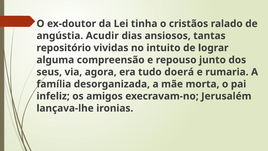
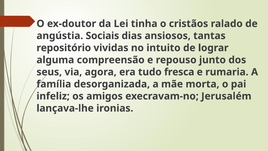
Acudir: Acudir -> Sociais (102, 36)
doerá: doerá -> fresca (179, 72)
